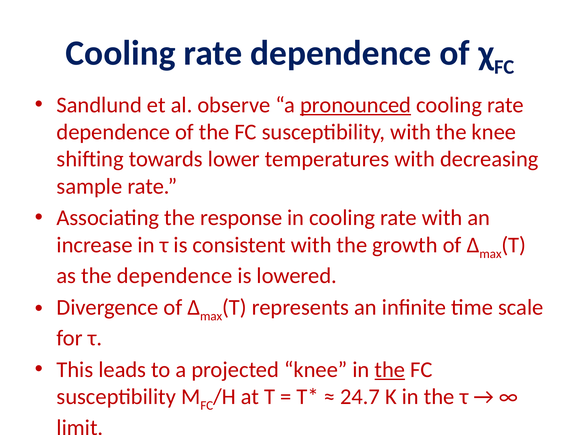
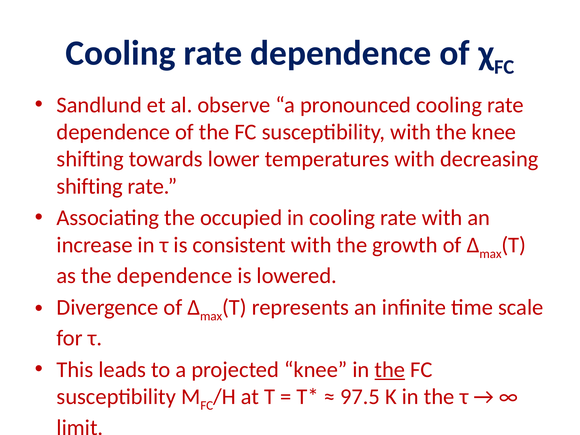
pronounced underline: present -> none (356, 105)
sample: sample -> shifting (90, 186)
response: response -> occupied (241, 218)
24.7: 24.7 -> 97.5 (360, 397)
